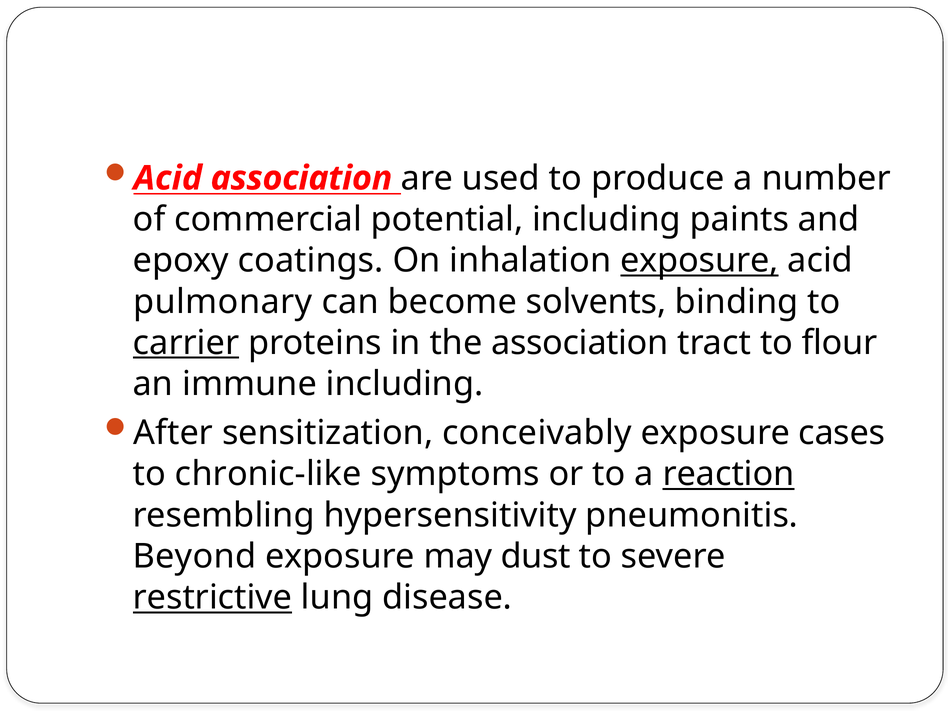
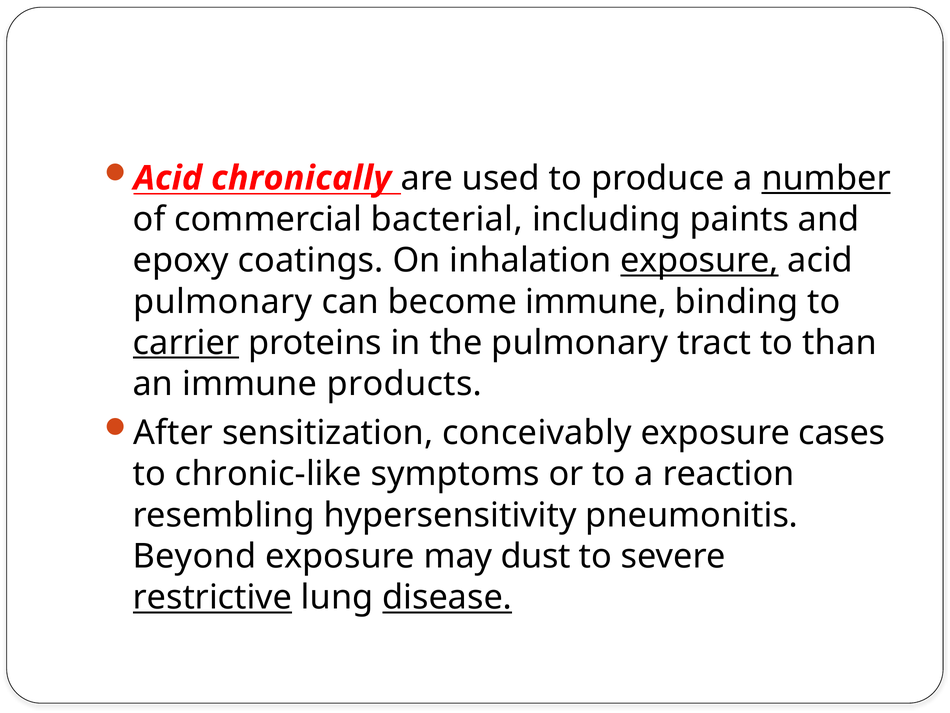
Acid association: association -> chronically (301, 178)
number underline: none -> present (826, 178)
potential: potential -> bacterial (447, 219)
become solvents: solvents -> immune (596, 302)
the association: association -> pulmonary (580, 343)
flour: flour -> than (839, 343)
immune including: including -> products (404, 384)
reaction underline: present -> none (729, 474)
disease underline: none -> present (447, 597)
